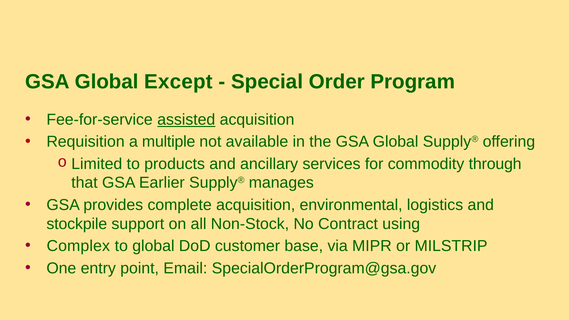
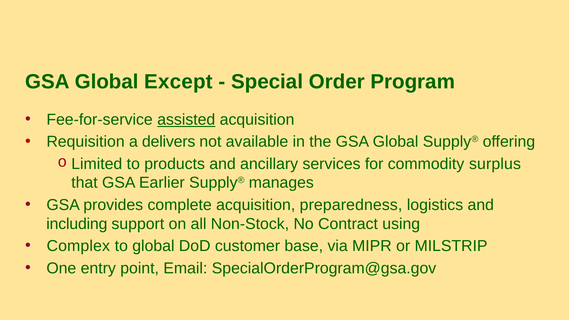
multiple: multiple -> delivers (169, 142)
through: through -> surplus (495, 164)
environmental: environmental -> preparedness (351, 205)
stockpile: stockpile -> including (77, 224)
